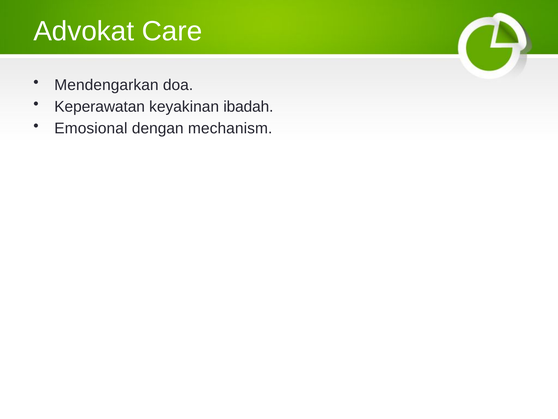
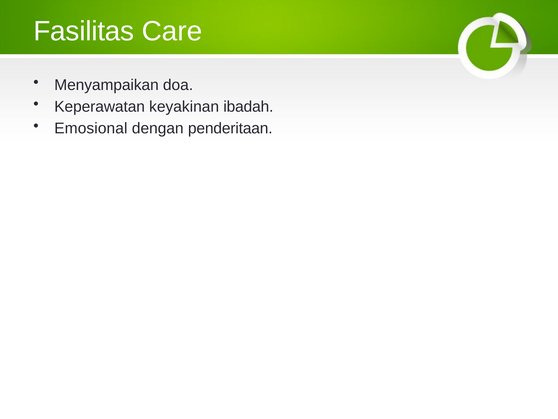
Advokat: Advokat -> Fasilitas (84, 31)
Mendengarkan: Mendengarkan -> Menyampaikan (107, 85)
mechanism: mechanism -> penderitaan (230, 128)
